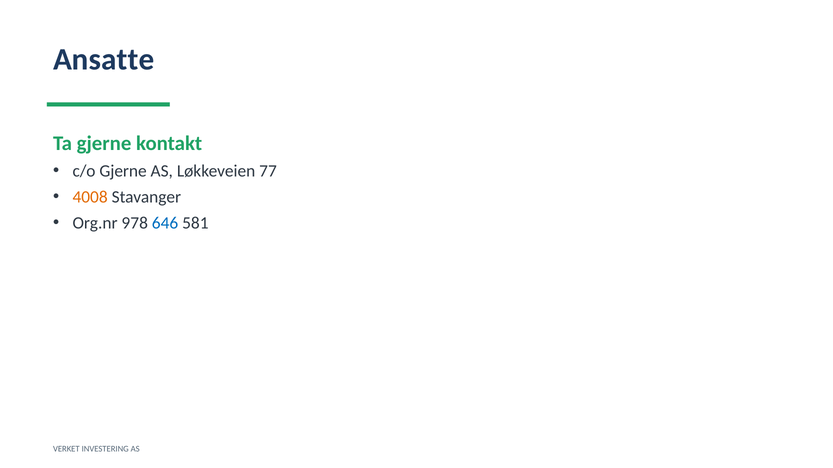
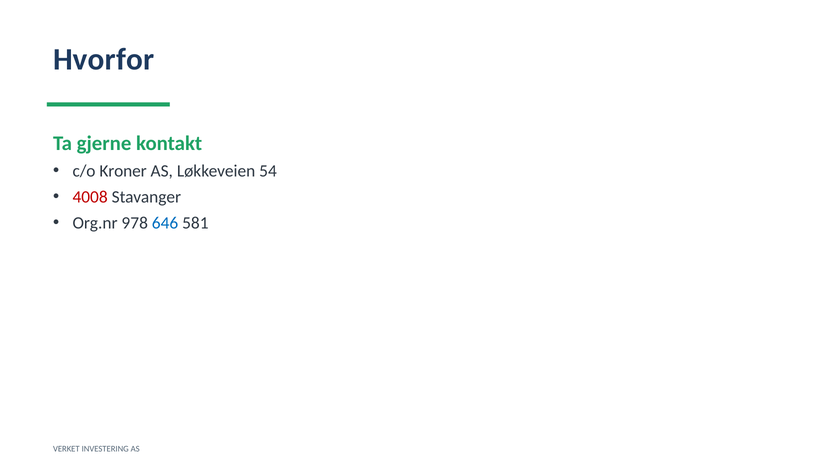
Ansatte: Ansatte -> Hvorfor (104, 59)
c/o Gjerne: Gjerne -> Kroner (123, 171)
77: 77 -> 54 (268, 171)
4008 colour: orange -> red (90, 197)
